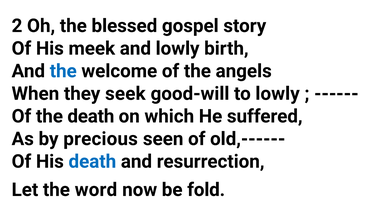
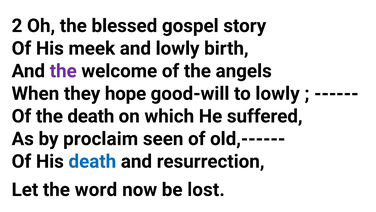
the colour: blue -> purple (63, 71)
seek: seek -> hope (126, 93)
precious: precious -> proclaim (101, 139)
fold: fold -> lost (206, 189)
